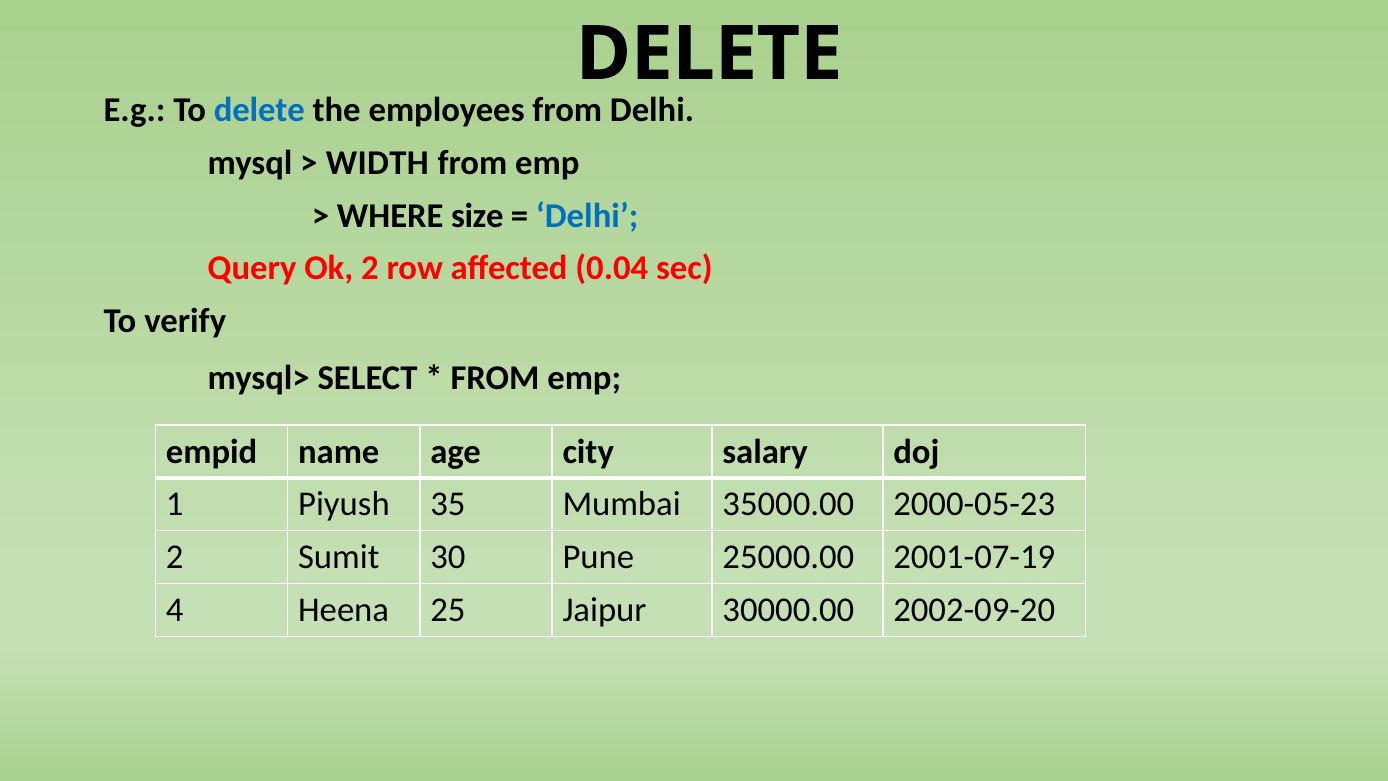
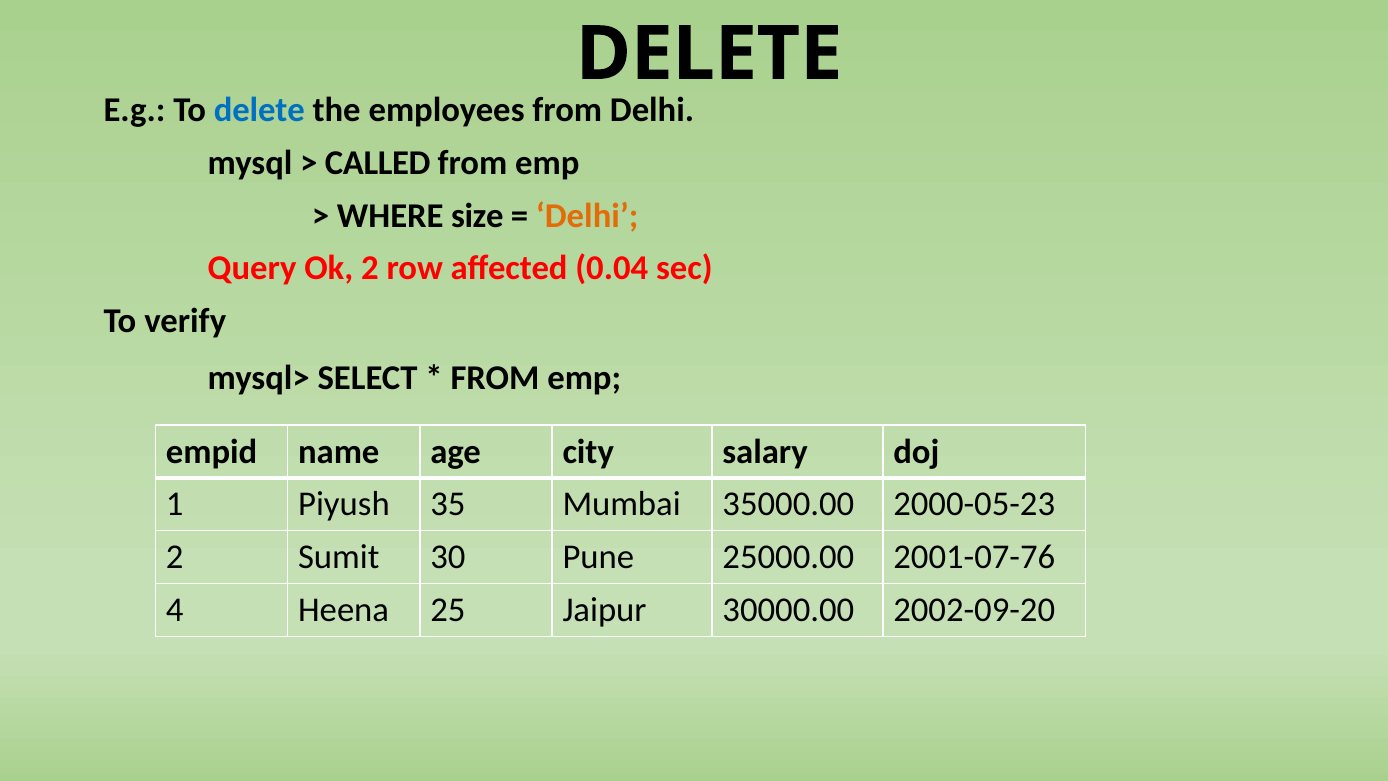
WIDTH: WIDTH -> CALLED (378, 163)
Delhi colour: blue -> orange (587, 216)
2001-07-19: 2001-07-19 -> 2001-07-76 (974, 557)
